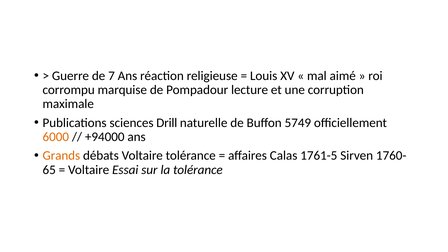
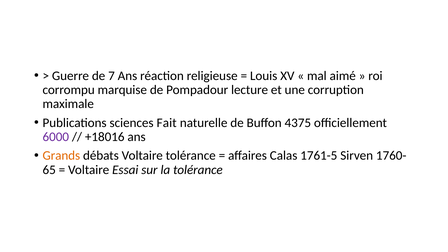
Drill: Drill -> Fait (167, 123)
5749: 5749 -> 4375 (298, 123)
6000 colour: orange -> purple (56, 137)
+94000: +94000 -> +18016 (105, 137)
